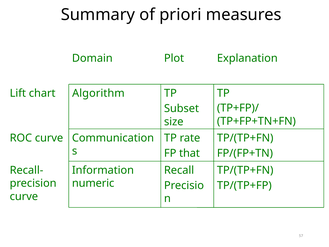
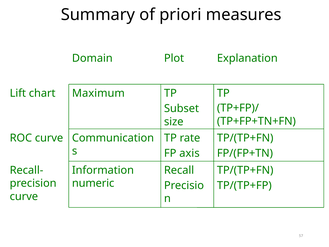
Algorithm: Algorithm -> Maximum (98, 93)
that: that -> axis (189, 153)
